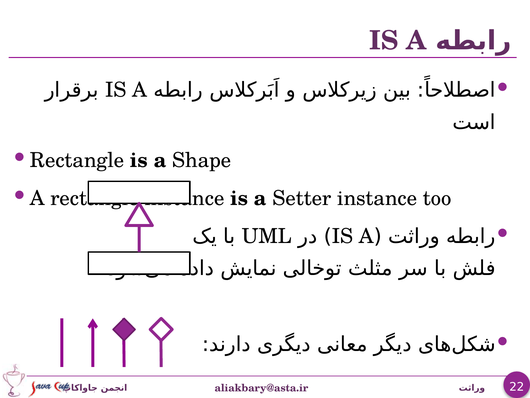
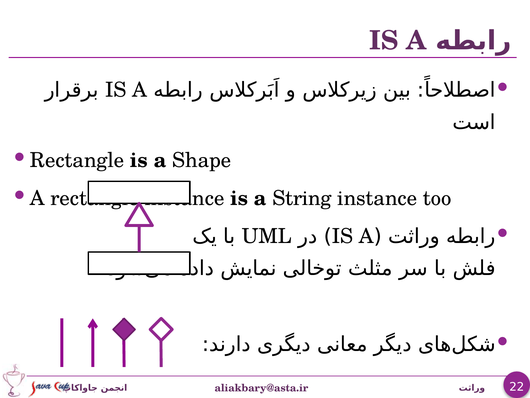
Setter: Setter -> String (302, 198)
